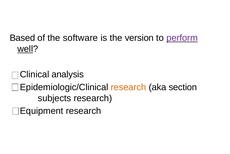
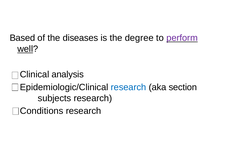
software: software -> diseases (80, 38)
version: version -> degree (139, 38)
research colour: orange -> blue (128, 87)
Equipment: Equipment -> Conditions (42, 110)
